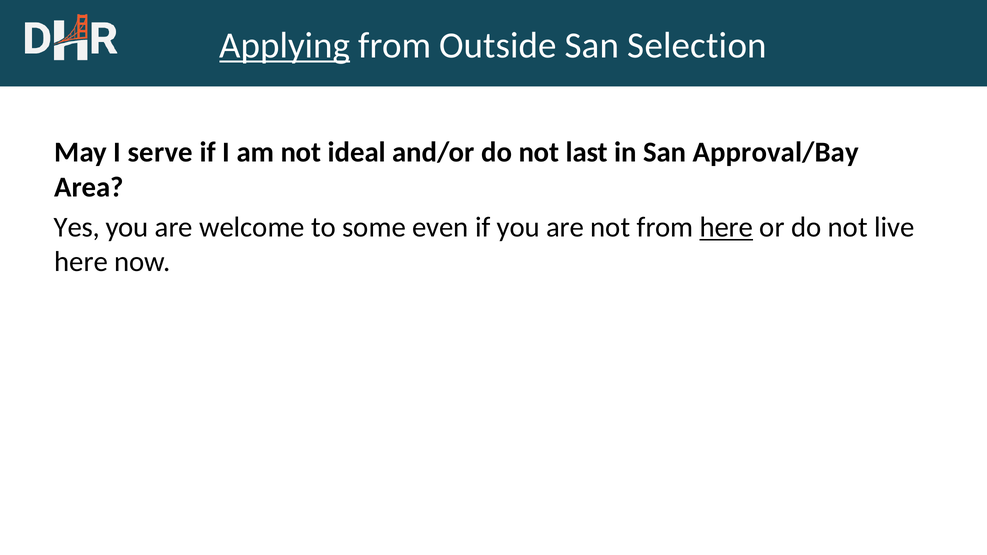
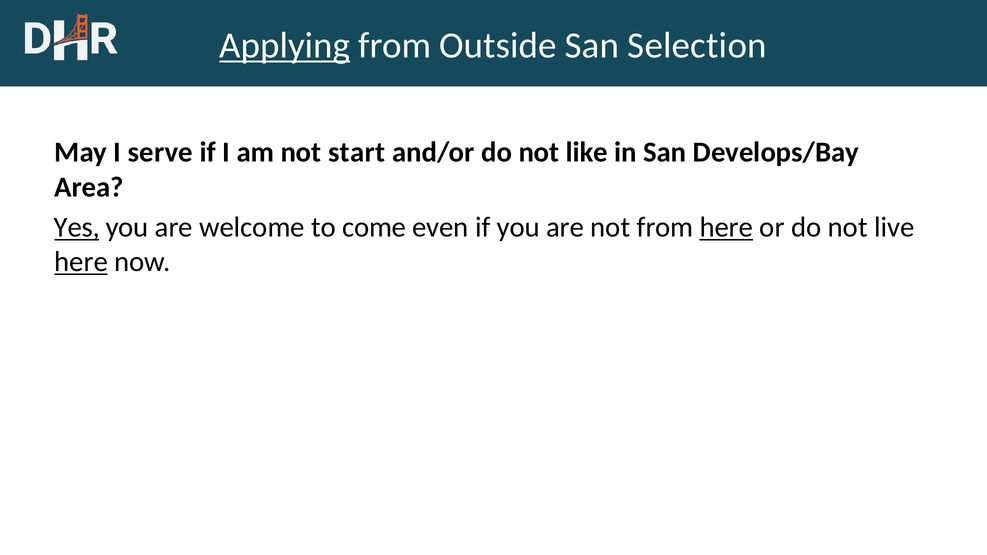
ideal: ideal -> start (357, 153)
last: last -> like (587, 153)
Approval/Bay: Approval/Bay -> Develops/Bay (776, 153)
Yes underline: none -> present (77, 227)
some: some -> come (374, 227)
here underline: none -> present (81, 262)
